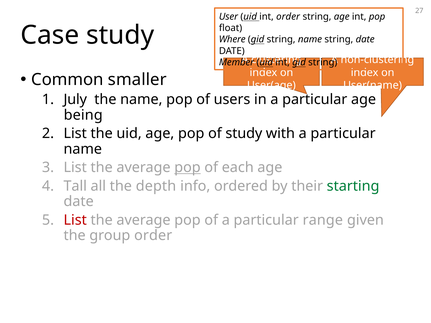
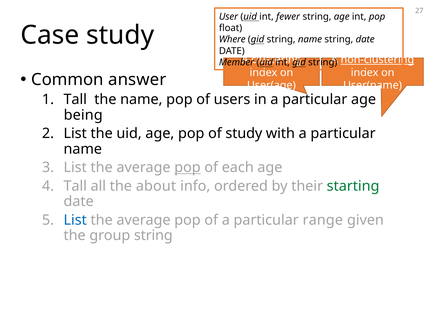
int order: order -> fewer (288, 17)
non-clustering underline: none -> present (377, 60)
smaller: smaller -> answer (137, 80)
July: July -> Tall (75, 100)
depth: depth -> about (156, 186)
List colour: red -> blue (75, 220)
group order: order -> string (153, 236)
